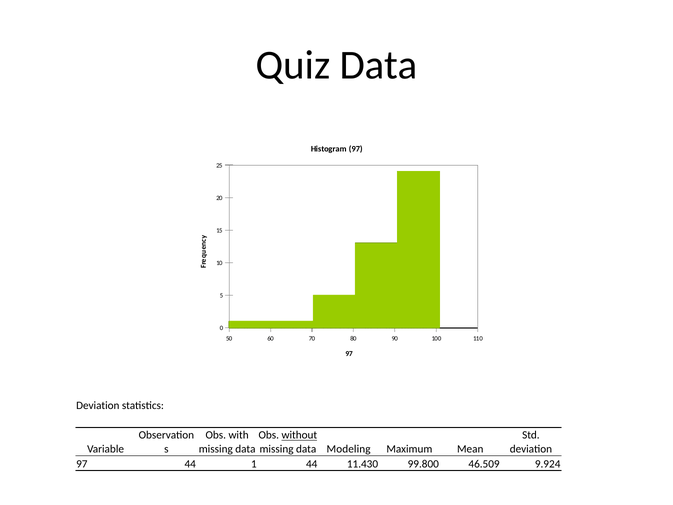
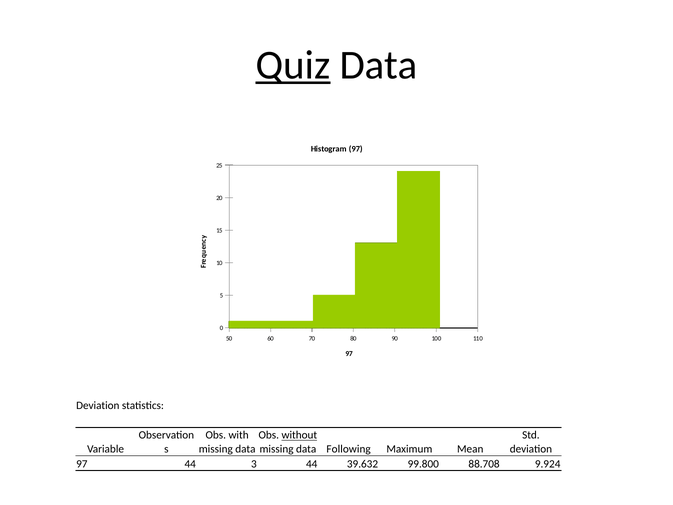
Quiz underline: none -> present (293, 65)
Modeling: Modeling -> Following (349, 449)
1: 1 -> 3 (254, 464)
11.430: 11.430 -> 39.632 (363, 464)
46.509: 46.509 -> 88.708 (484, 464)
